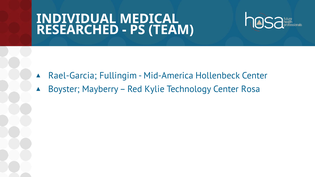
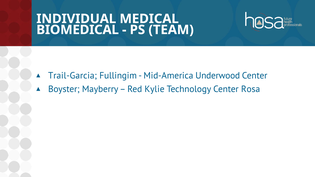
RESEARCHED: RESEARCHED -> BIOMEDICAL (78, 30)
Rael-Garcia: Rael-Garcia -> Trail-Garcia (73, 76)
Hollenbeck: Hollenbeck -> Underwood (218, 76)
